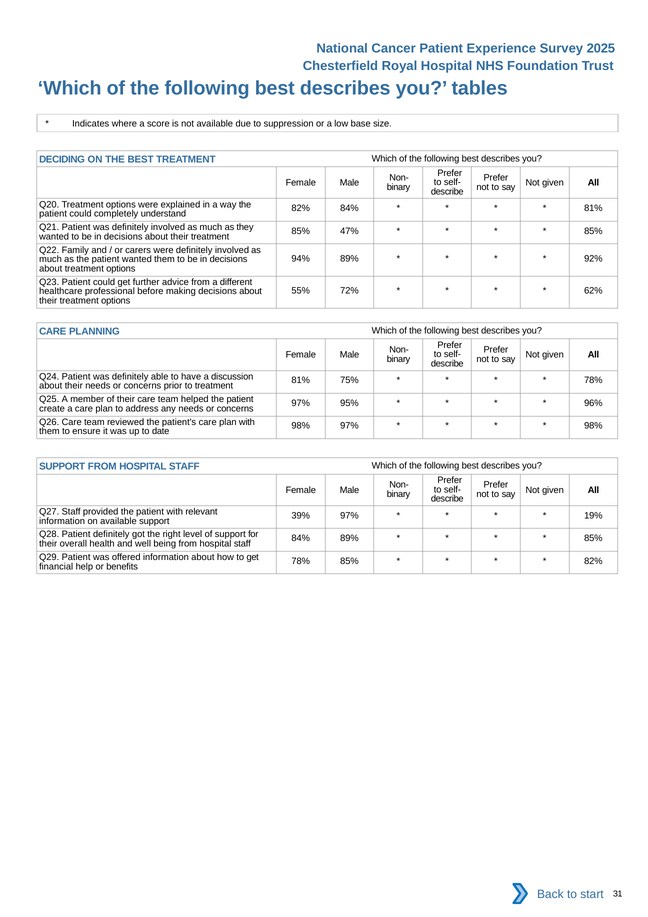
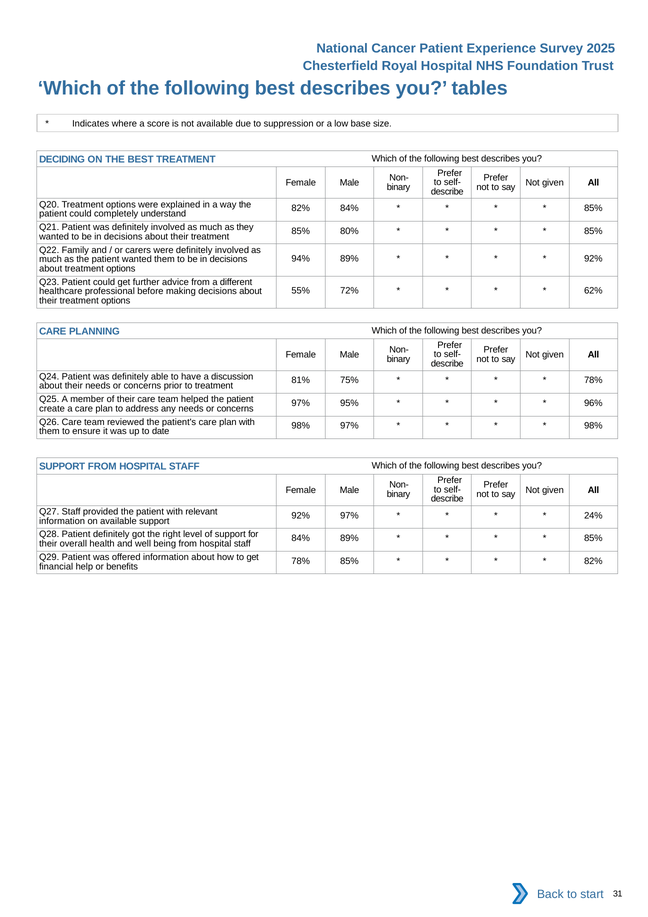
81%: 81% -> 85% (593, 208)
47%: 47% -> 80% (349, 231)
39%: 39% -> 92% (301, 516)
19%: 19% -> 24% (593, 516)
